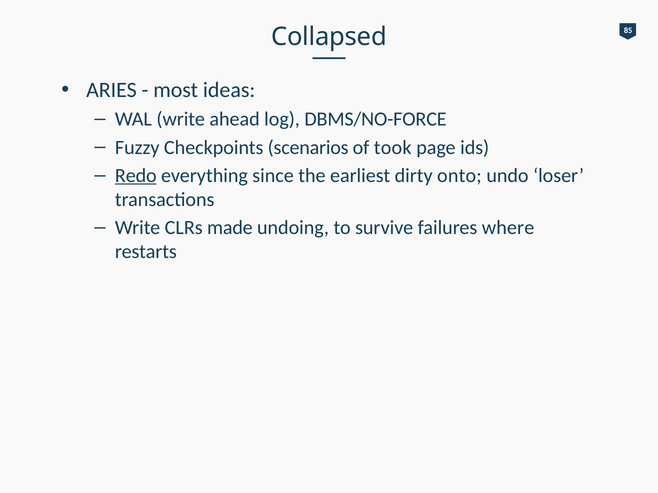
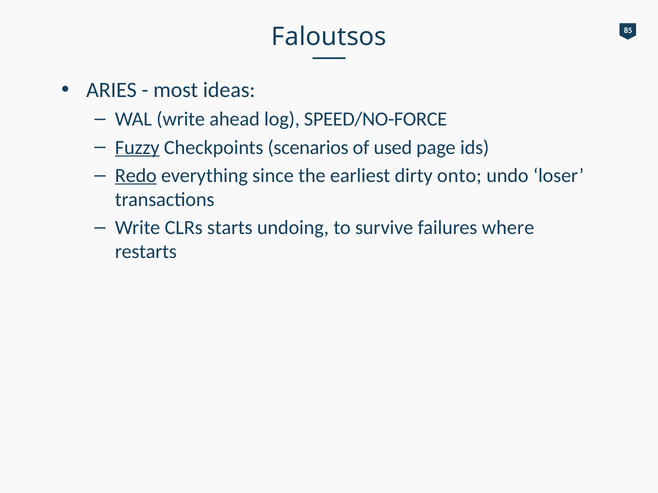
Collapsed: Collapsed -> Faloutsos (329, 37)
DBMS/NO-FORCE: DBMS/NO-FORCE -> SPEED/NO-FORCE (376, 119)
Fuzzy underline: none -> present (137, 148)
took: took -> used (393, 148)
made: made -> starts (230, 228)
